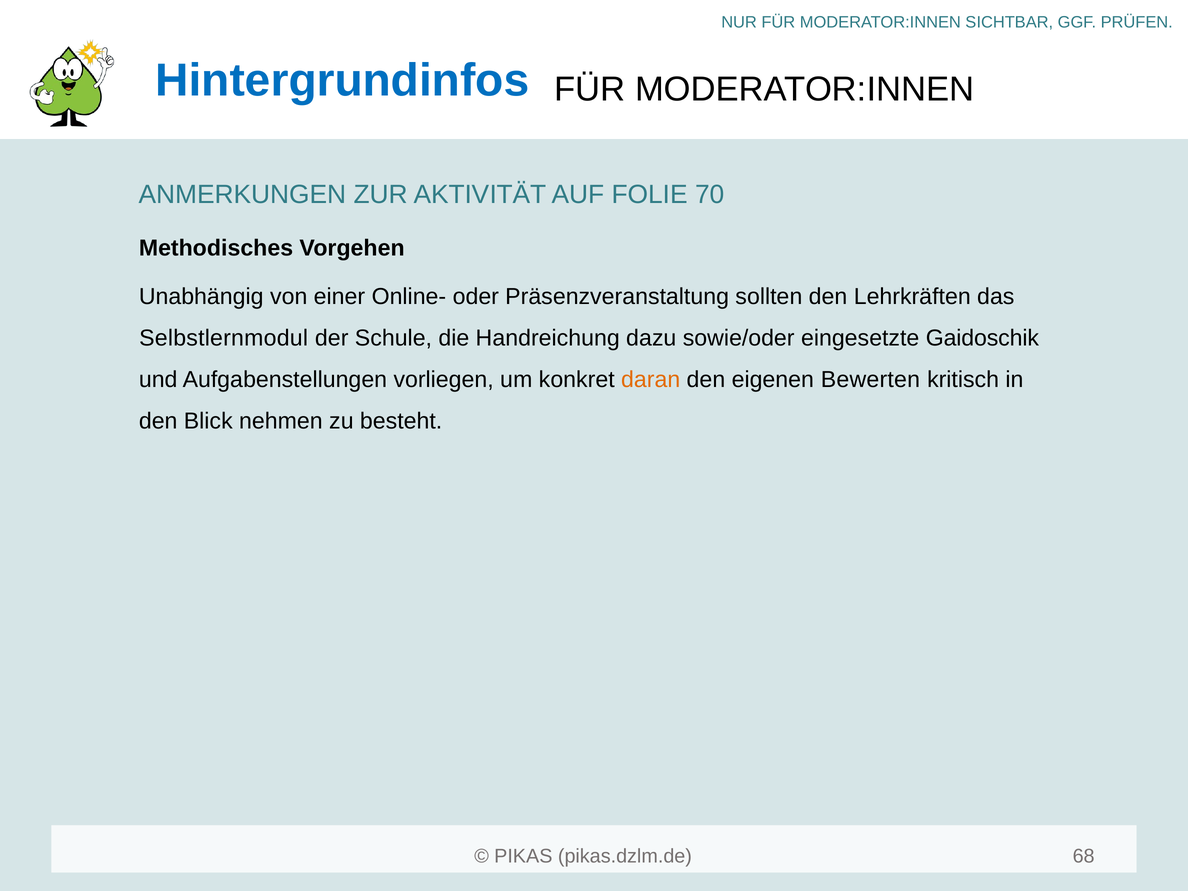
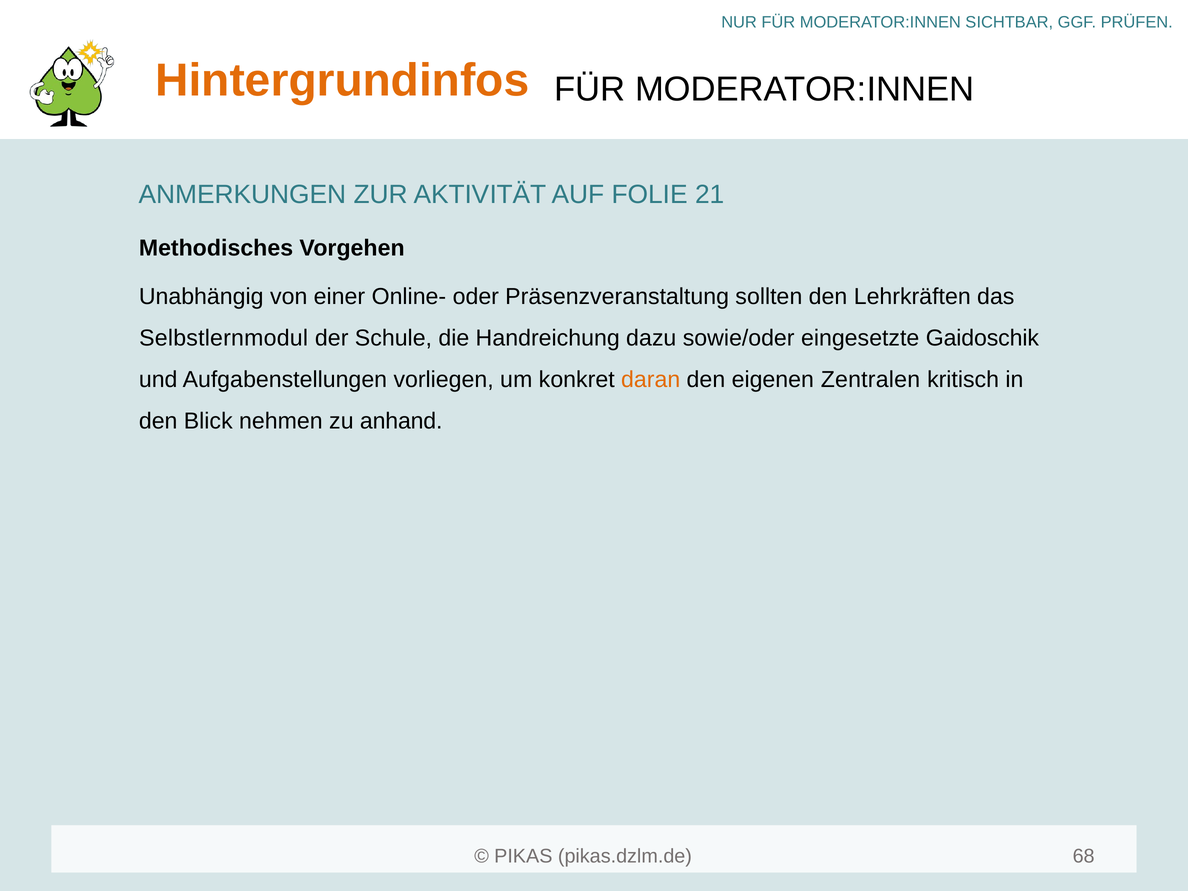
Hintergrundinfos colour: blue -> orange (342, 80)
70: 70 -> 21 (710, 194)
Bewerten: Bewerten -> Zentralen (870, 380)
besteht: besteht -> anhand (401, 421)
